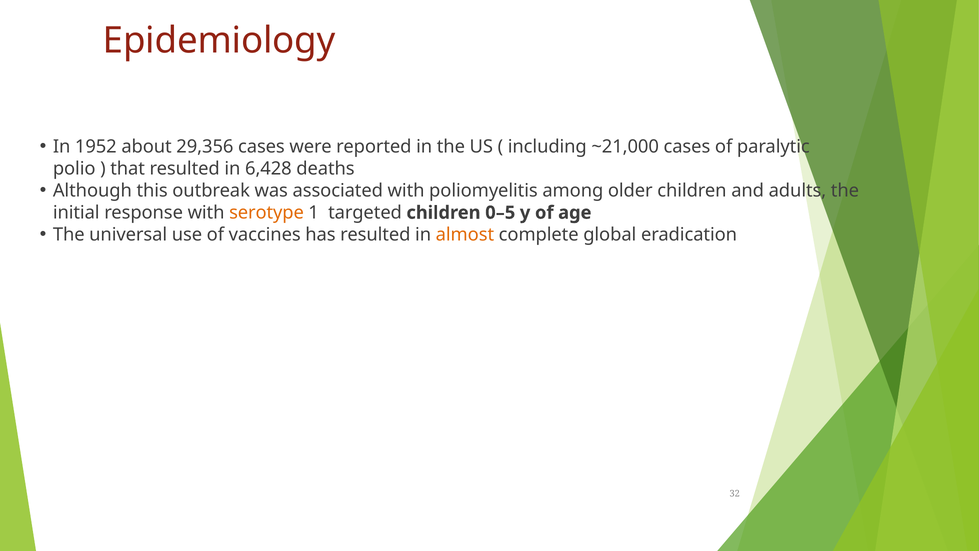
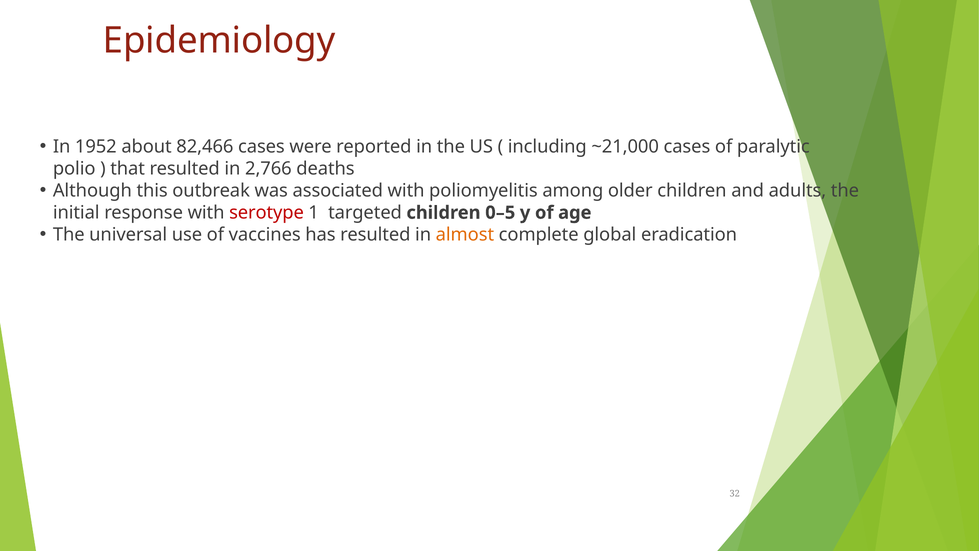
29,356: 29,356 -> 82,466 (205, 146)
6,428: 6,428 -> 2,766 (268, 169)
serotype colour: orange -> red (267, 213)
